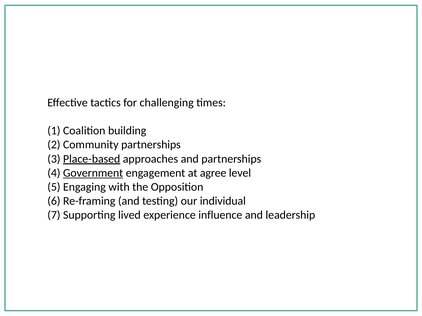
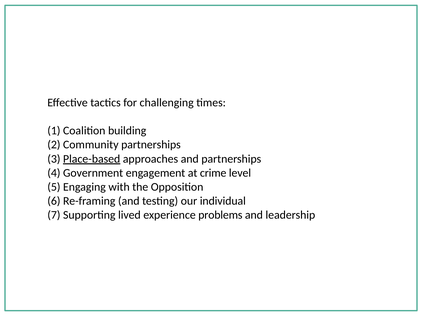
Government underline: present -> none (93, 173)
agree: agree -> crime (213, 173)
influence: influence -> problems (220, 215)
